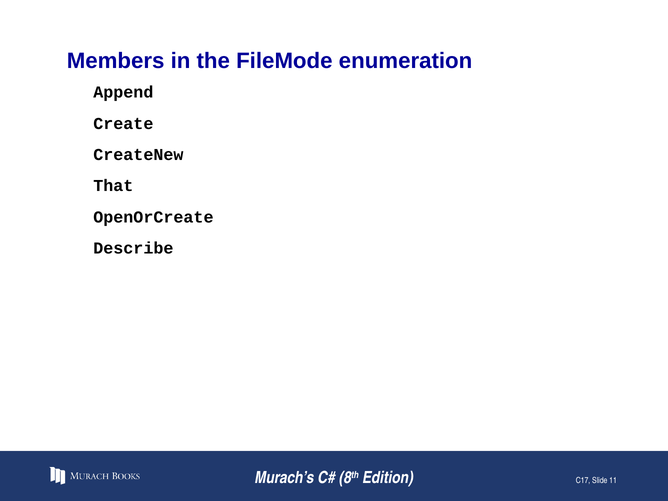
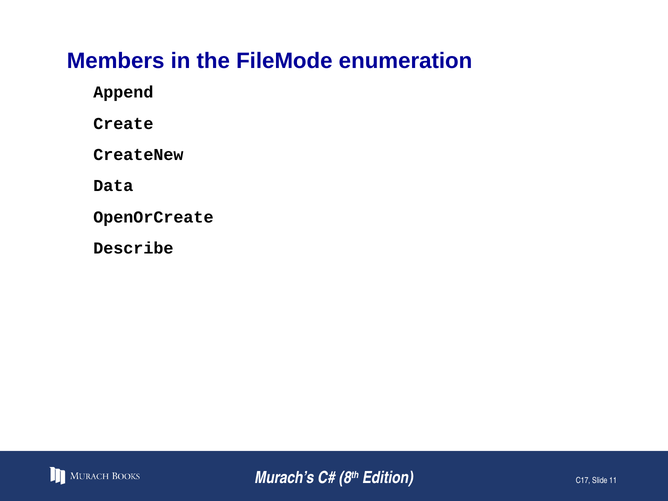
That: That -> Data (113, 186)
